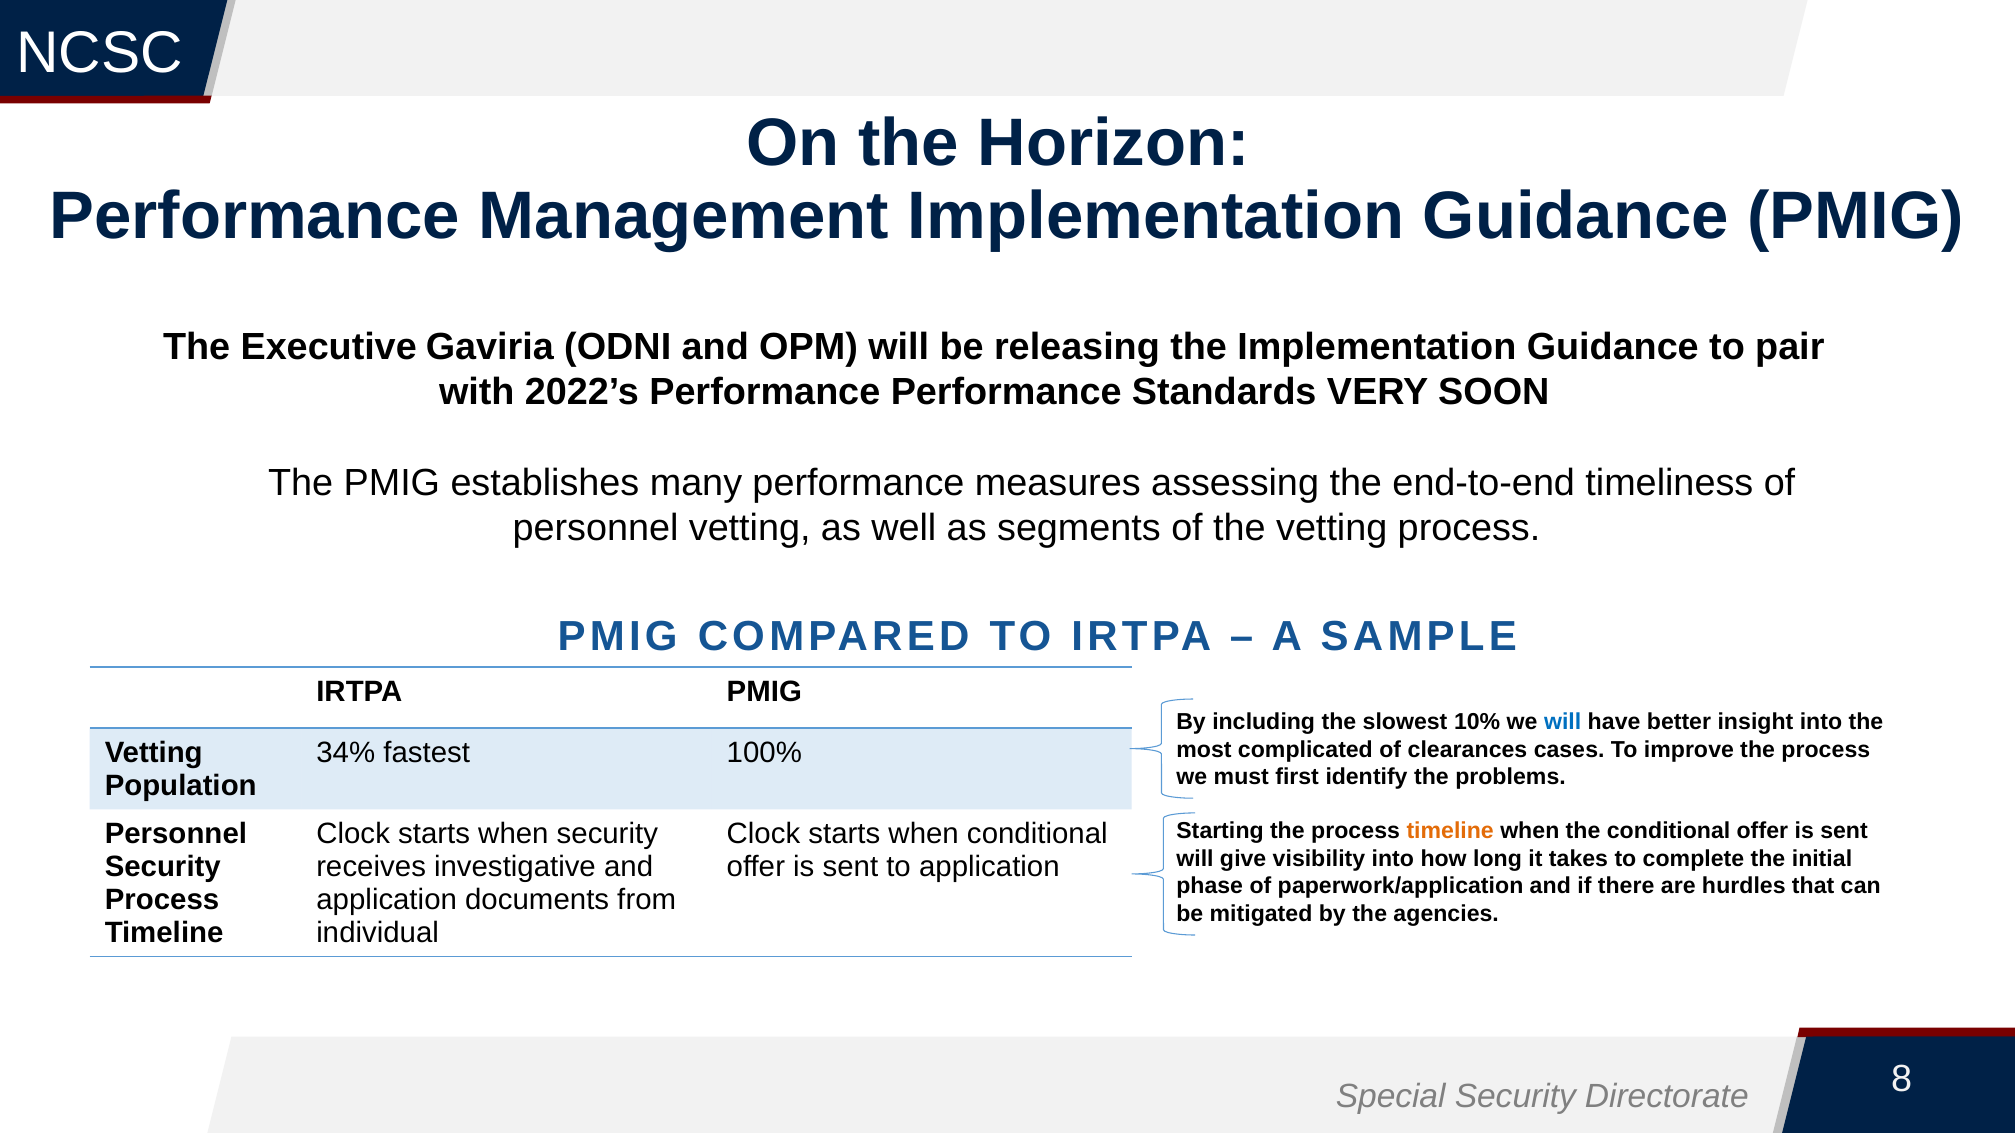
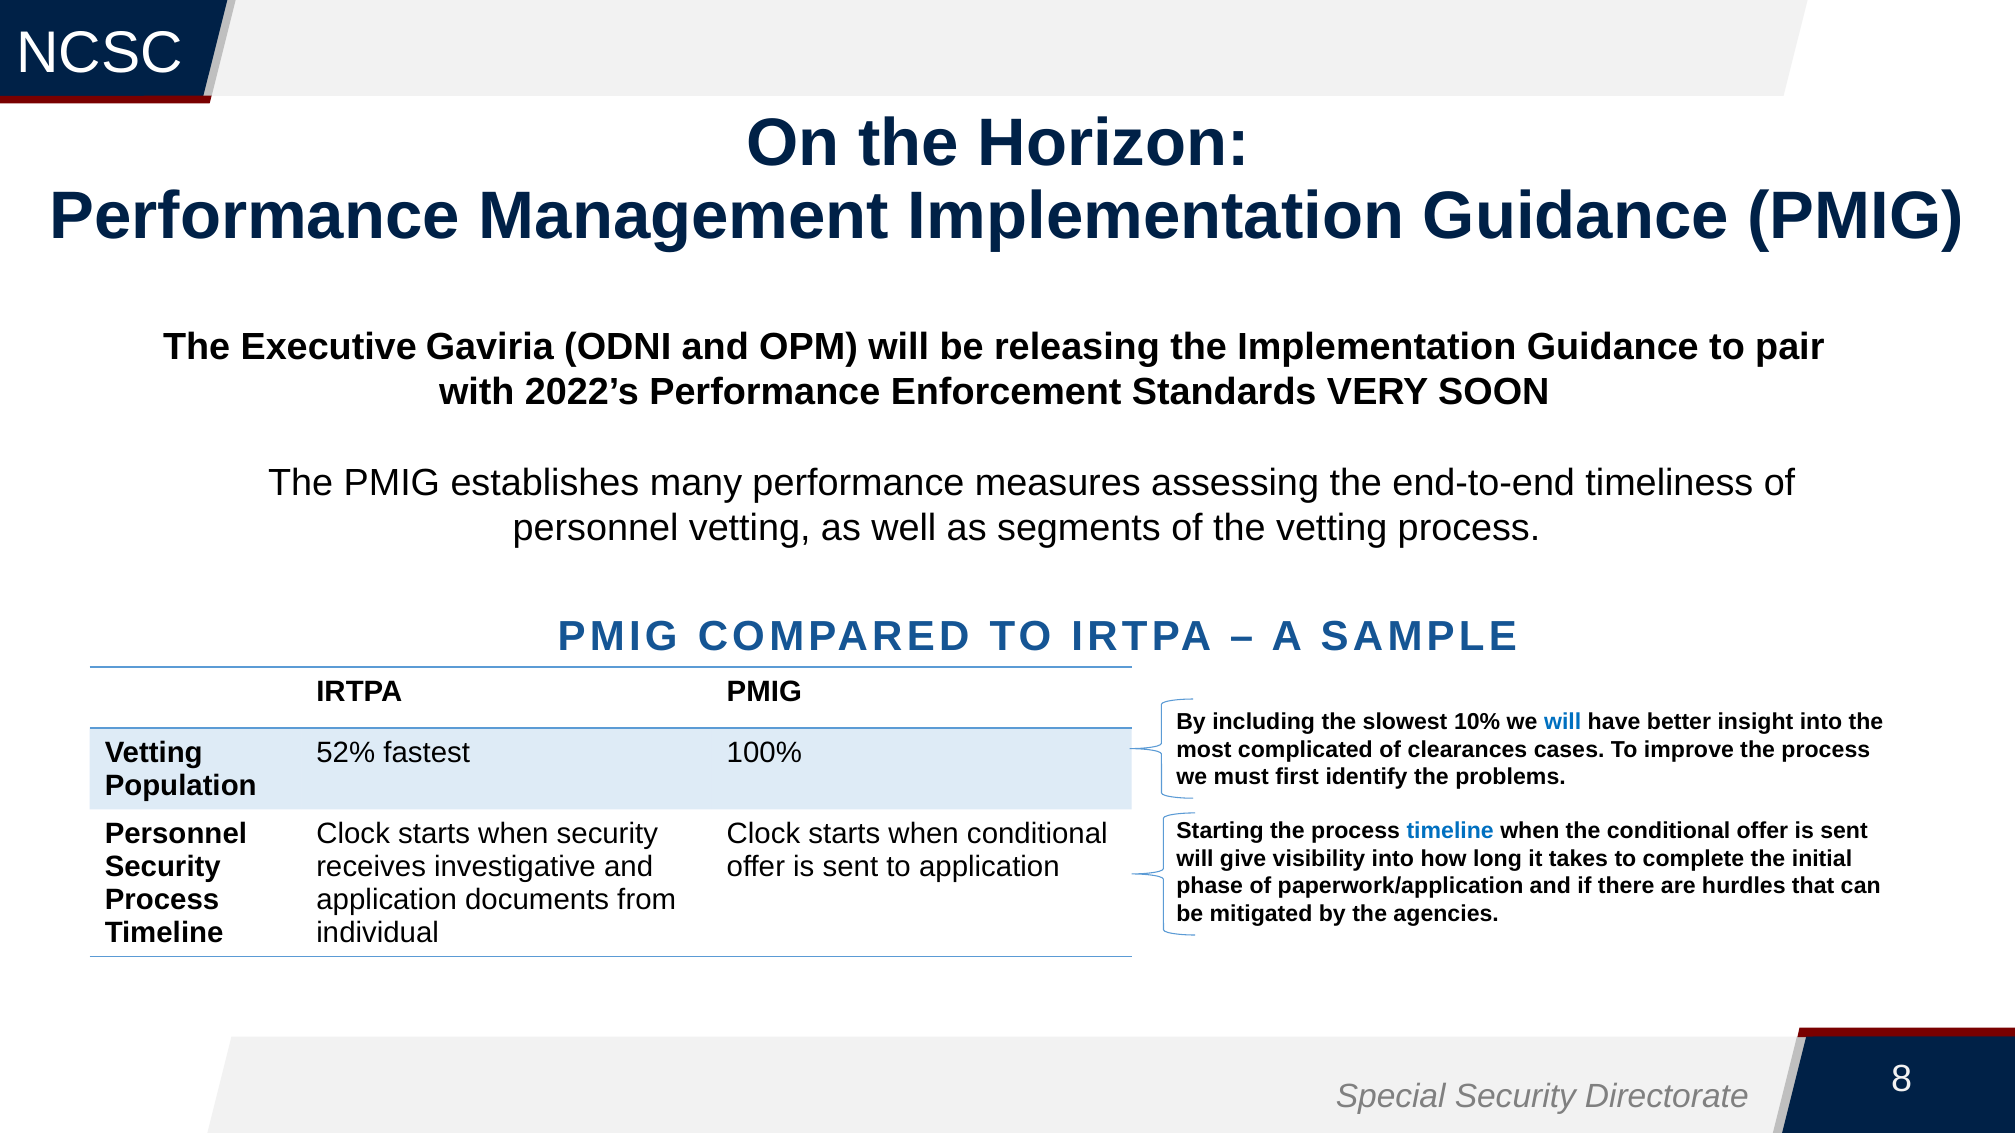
Performance Performance: Performance -> Enforcement (1006, 392)
34%: 34% -> 52% (346, 753)
timeline colour: orange -> blue (1450, 831)
